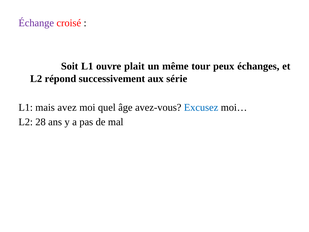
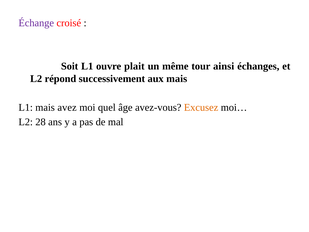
peux: peux -> ainsi (224, 66)
aux série: série -> mais (177, 79)
Excusez colour: blue -> orange (201, 107)
